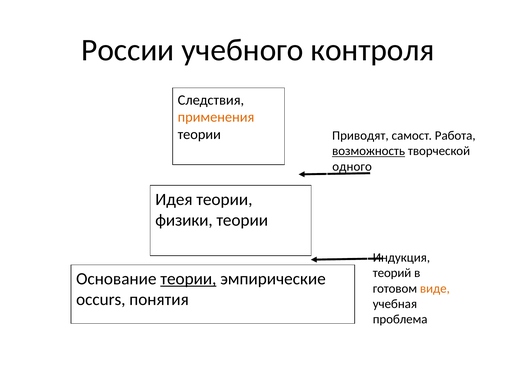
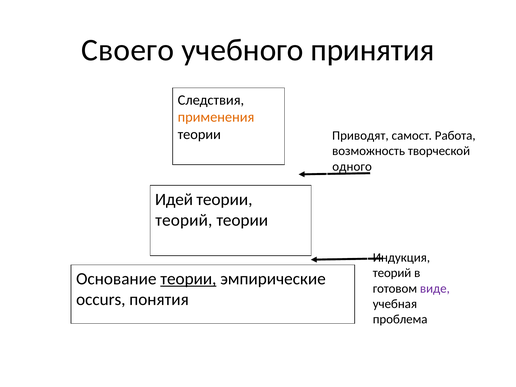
России: России -> Своего (128, 50)
контроля: контроля -> принятия (373, 50)
возможность underline: present -> none (369, 151)
Идея: Идея -> Идей (174, 199)
физики: физики -> теорий (184, 220)
виде colour: orange -> purple (435, 288)
